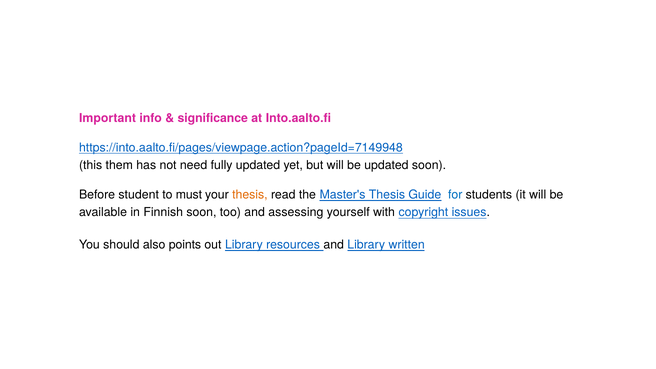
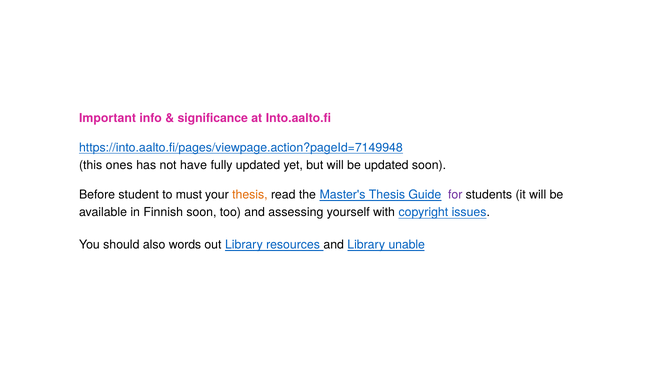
them: them -> ones (119, 165)
need: need -> have (194, 165)
for colour: blue -> purple (455, 195)
points: points -> words (185, 245)
written: written -> unable (407, 245)
